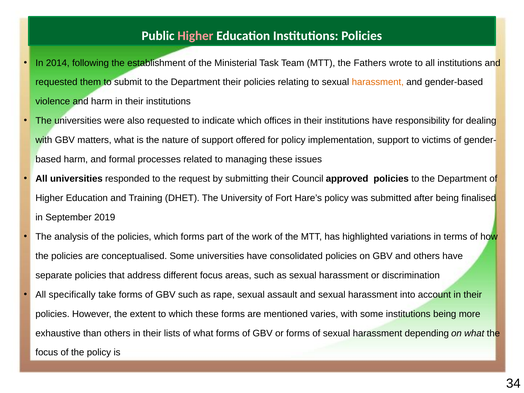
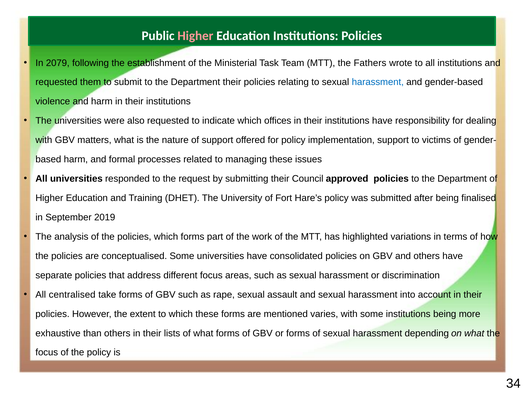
2014: 2014 -> 2079 (58, 63)
harassment colour: orange -> blue (378, 82)
specifically: specifically -> centralised (72, 295)
